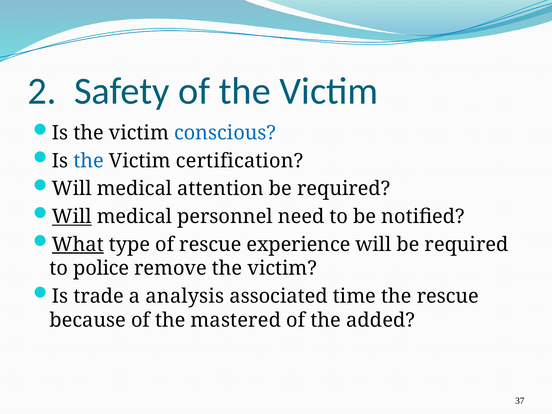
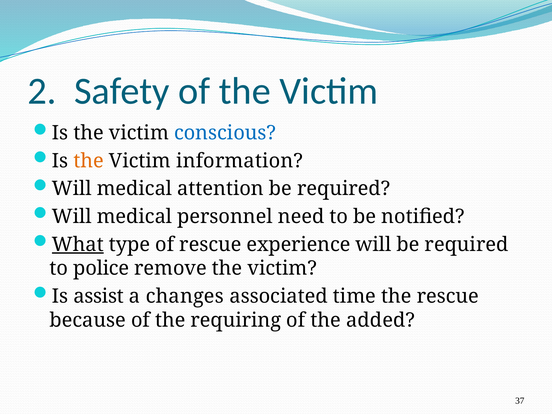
the colour: blue -> orange (89, 161)
certification: certification -> information (240, 161)
Will underline: present -> none (72, 217)
trade: trade -> assist (99, 296)
analysis: analysis -> changes (185, 296)
mastered: mastered -> requiring (236, 320)
